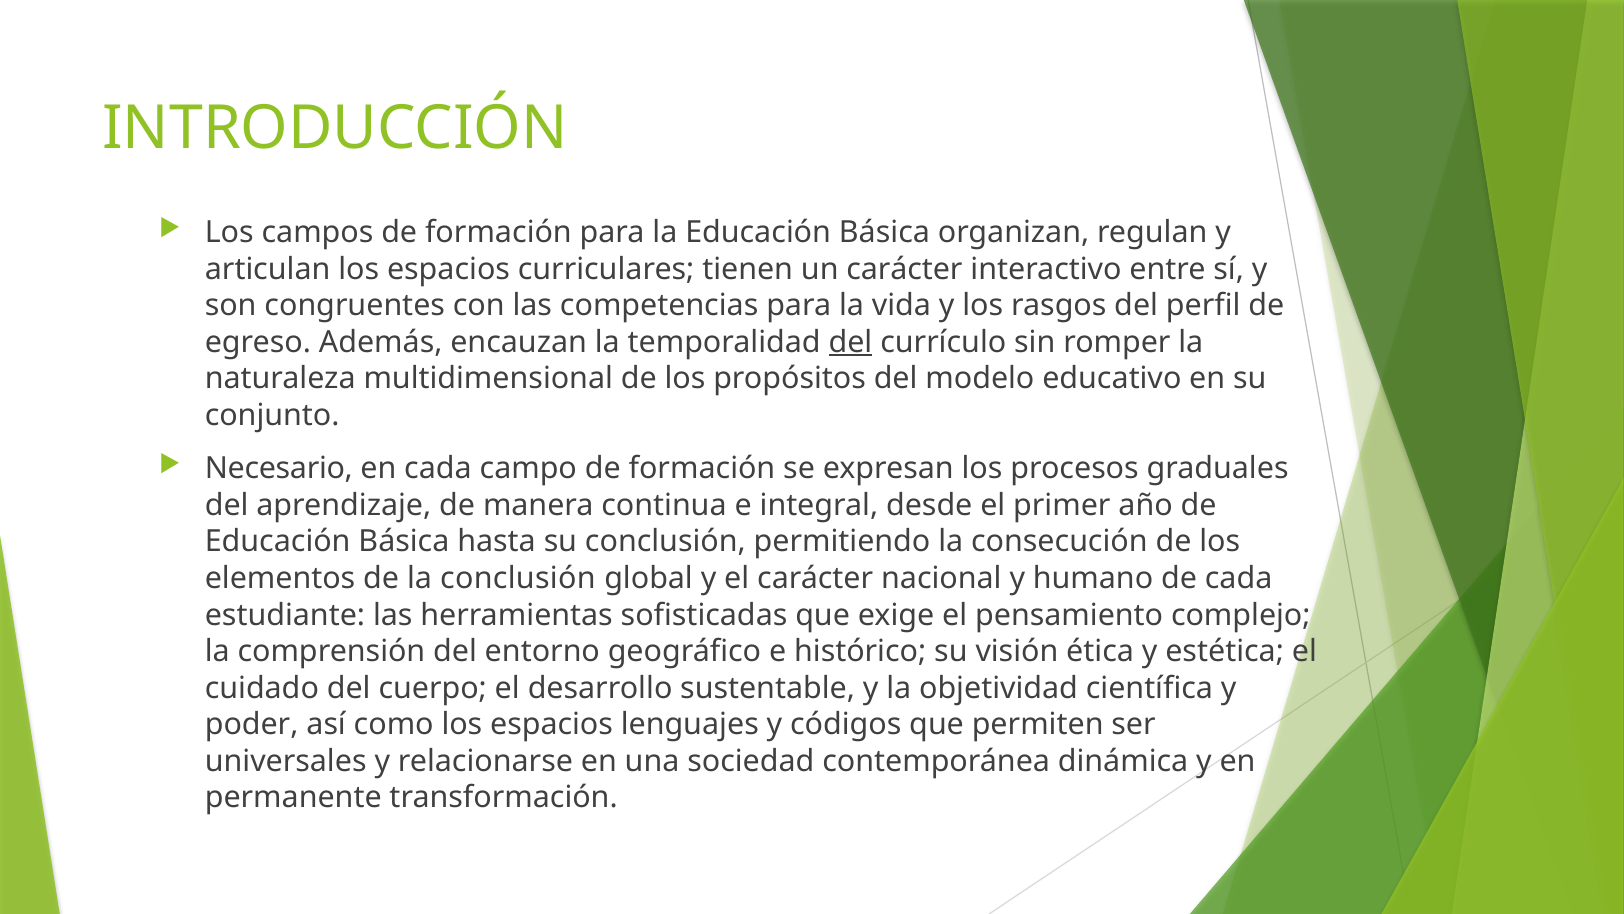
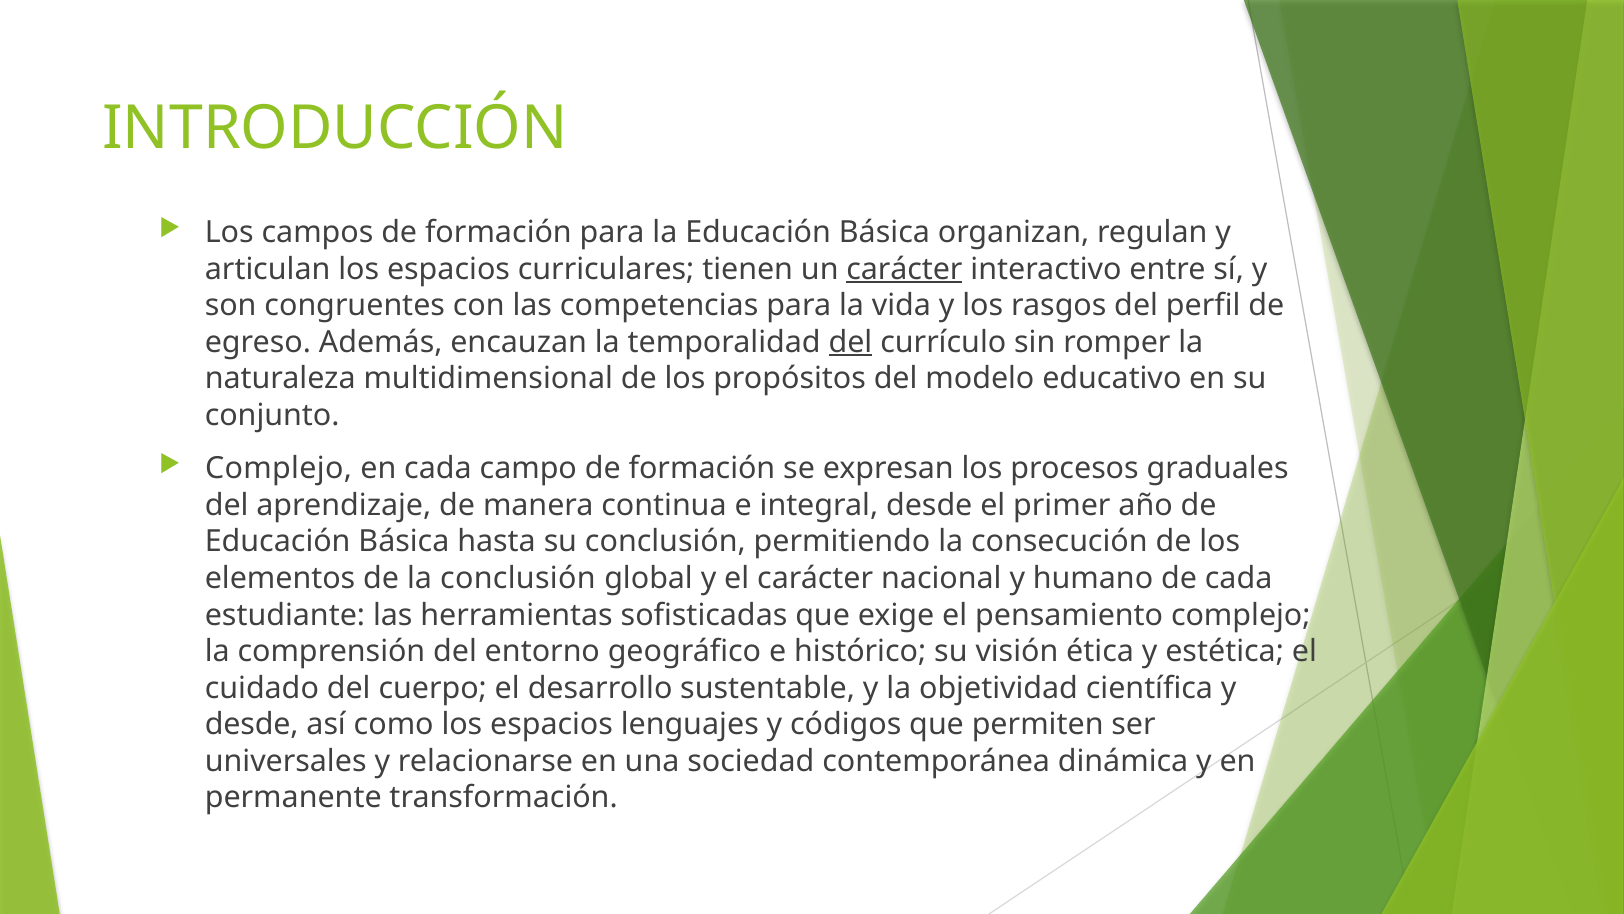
carácter underline: none -> present (904, 269)
Necesario: Necesario -> Complejo (279, 469)
poder: poder -> desde (252, 724)
